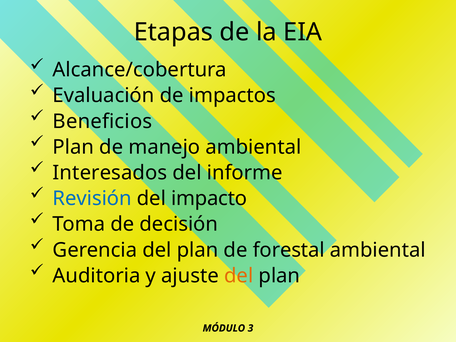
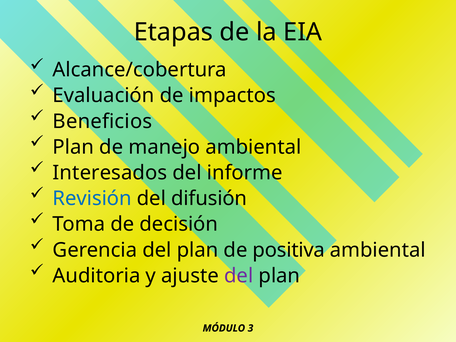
impacto: impacto -> difusión (209, 199)
forestal: forestal -> positiva (289, 250)
del colour: orange -> purple (239, 276)
